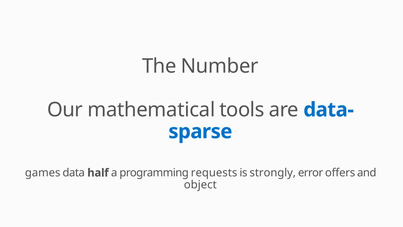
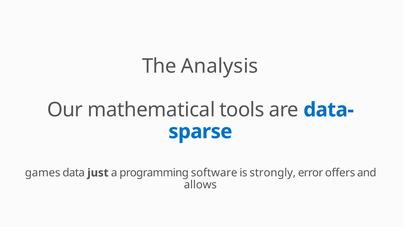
Number: Number -> Analysis (220, 66)
half: half -> just (98, 173)
requests: requests -> software (214, 173)
object: object -> allows (200, 185)
